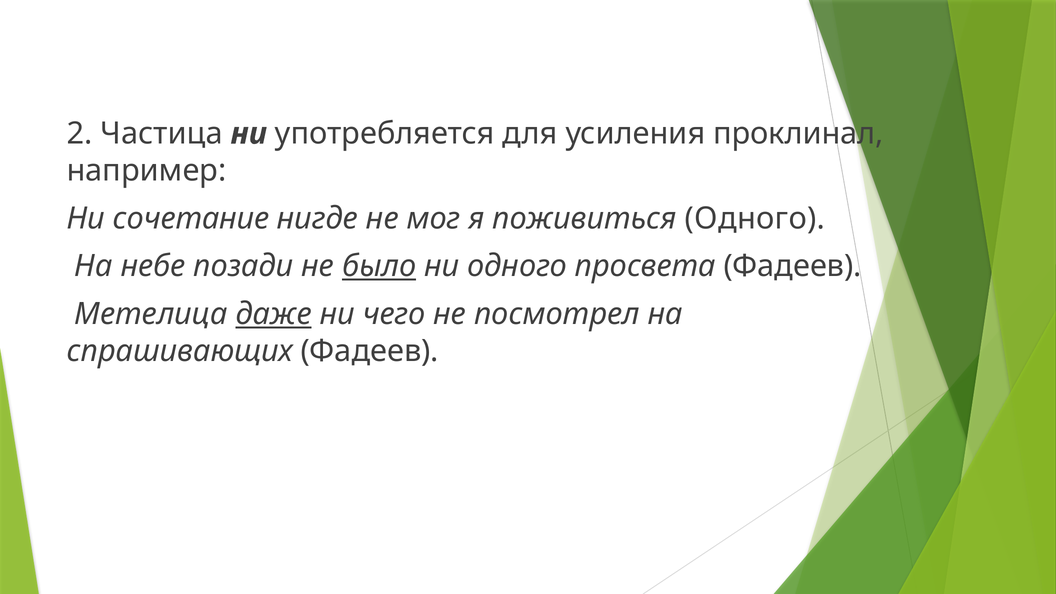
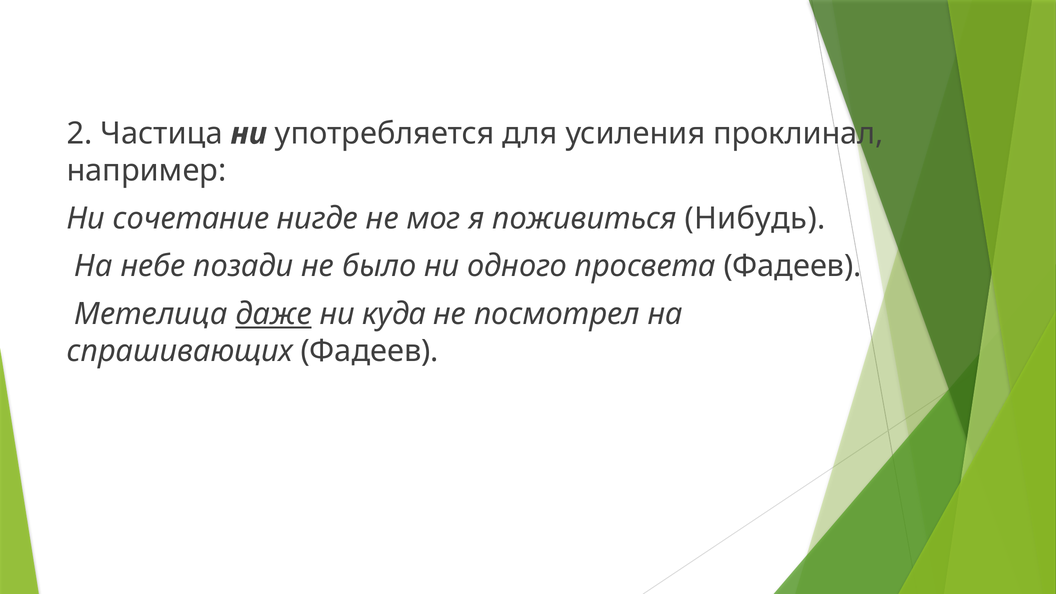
поживиться Одного: Одного -> Нибудь (755, 218)
было underline: present -> none (379, 266)
чего: чего -> куда (394, 314)
